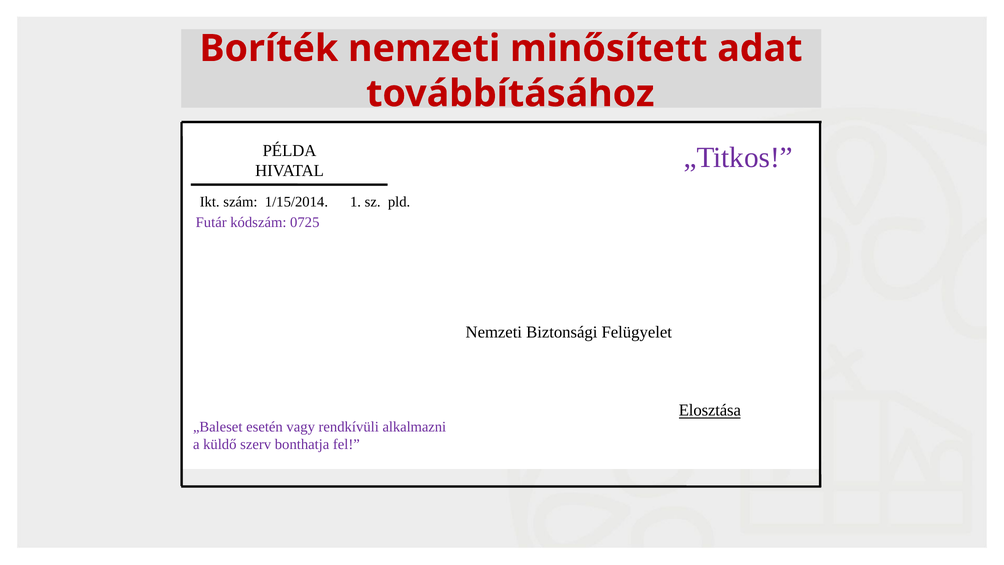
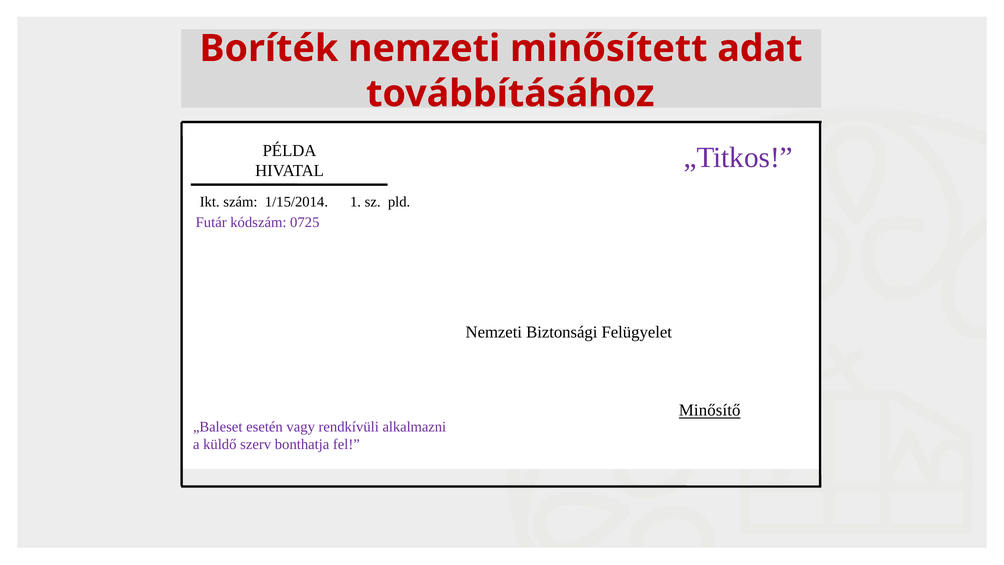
Elosztása: Elosztása -> Minősítő (710, 410)
